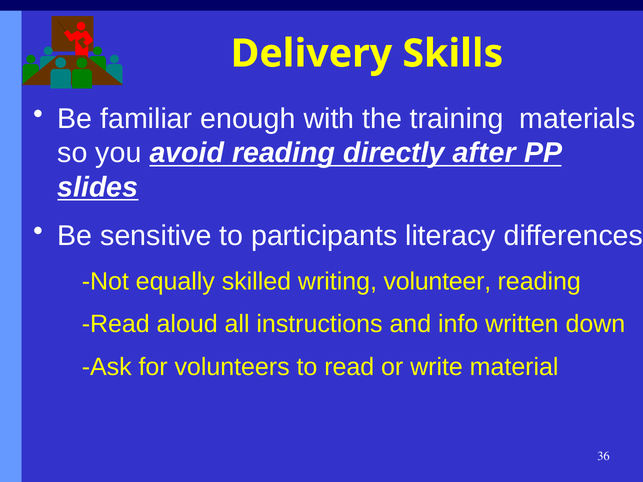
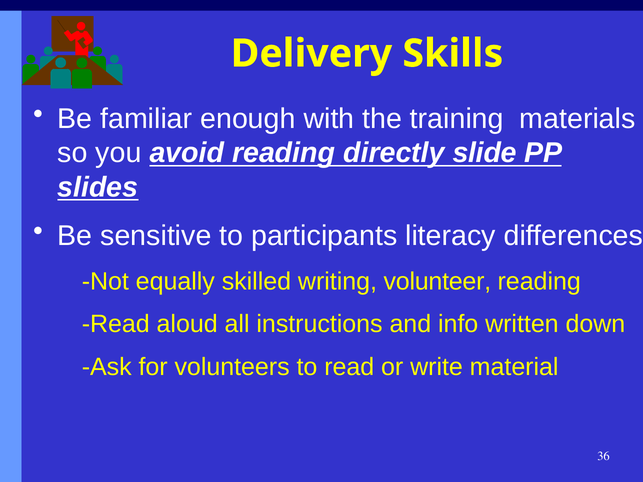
after: after -> slide (485, 153)
